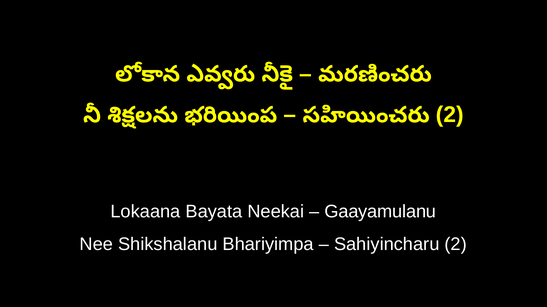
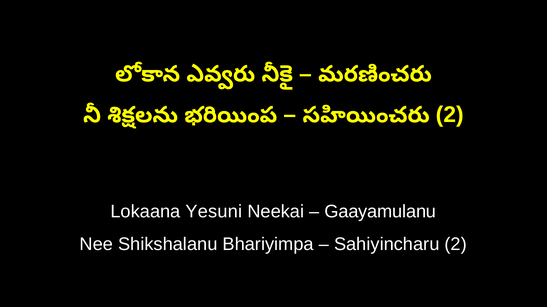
Bayata: Bayata -> Yesuni (214, 212)
